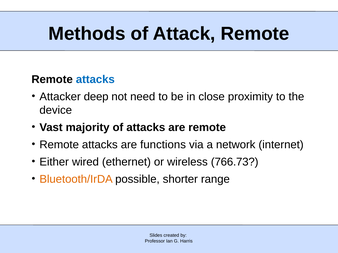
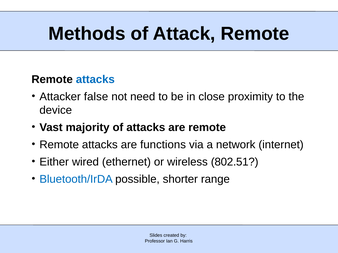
deep: deep -> false (96, 97)
766.73: 766.73 -> 802.51 (235, 162)
Bluetooth/IrDA colour: orange -> blue (76, 180)
